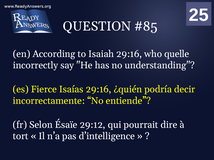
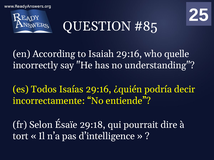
Fierce: Fierce -> Todos (44, 90)
29:12: 29:12 -> 29:18 (93, 125)
